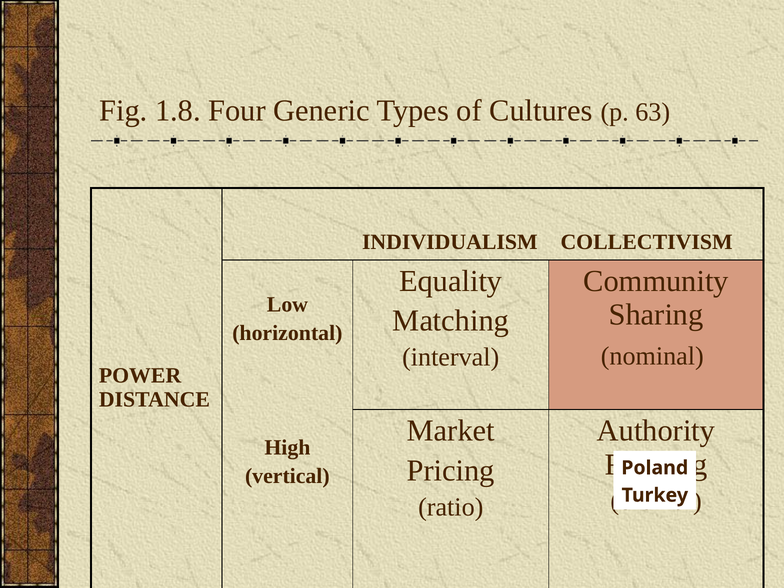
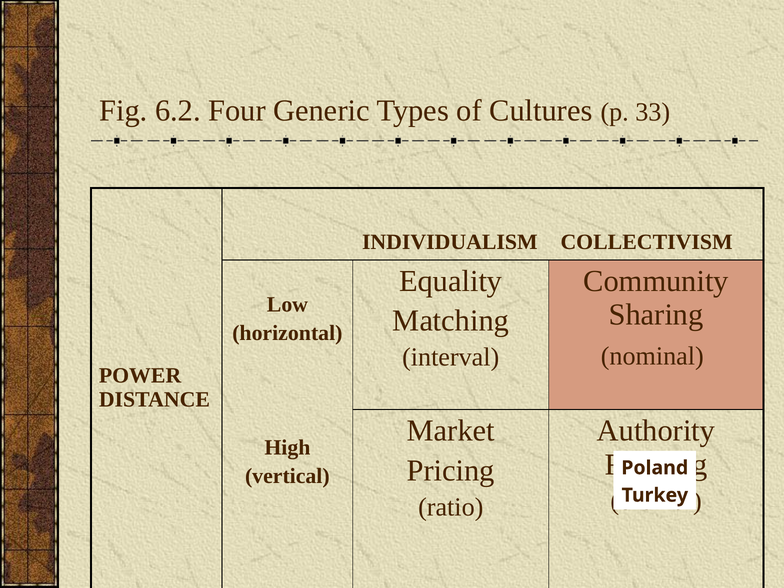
1.8: 1.8 -> 6.2 (178, 111)
63: 63 -> 33 (653, 112)
